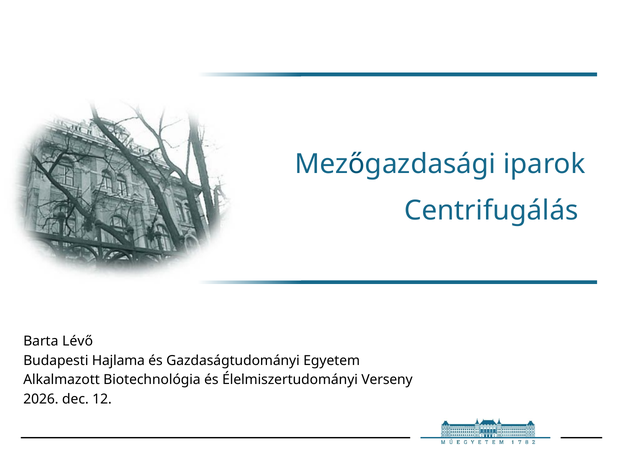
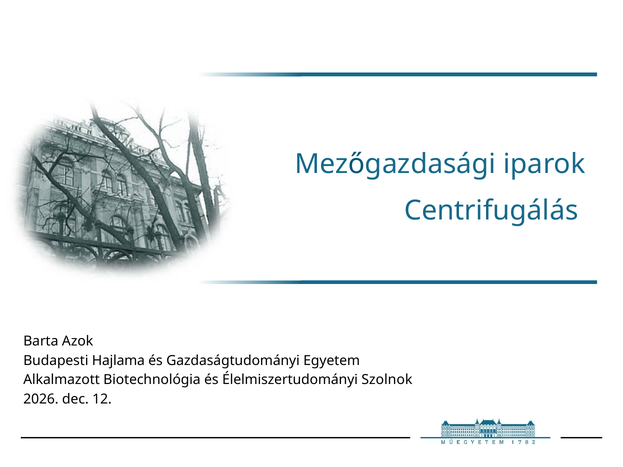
Lévő: Lévő -> Azok (78, 341)
Verseny: Verseny -> Szolnok (387, 380)
